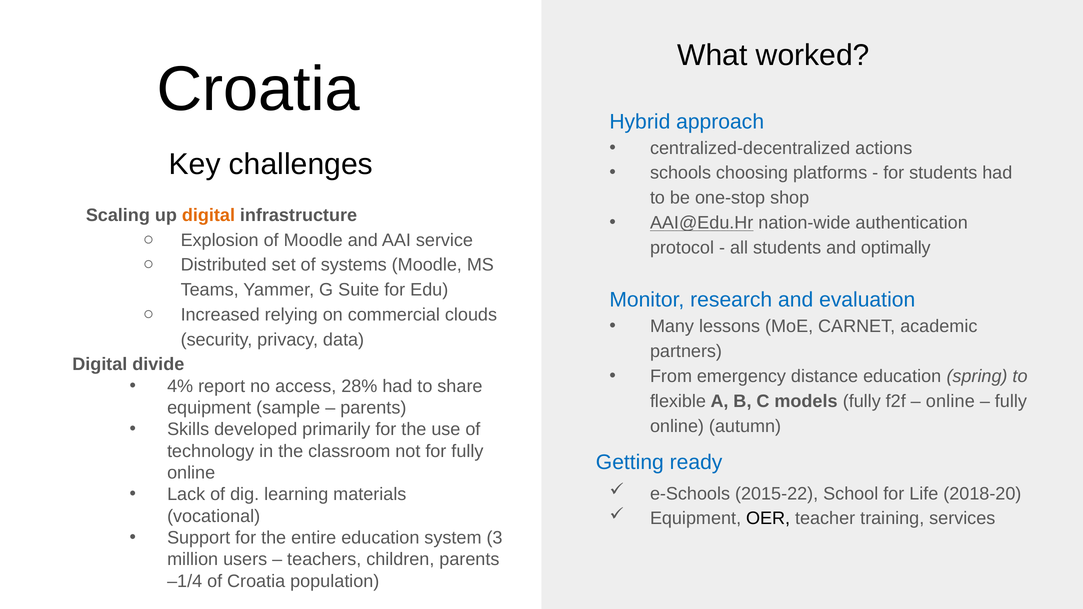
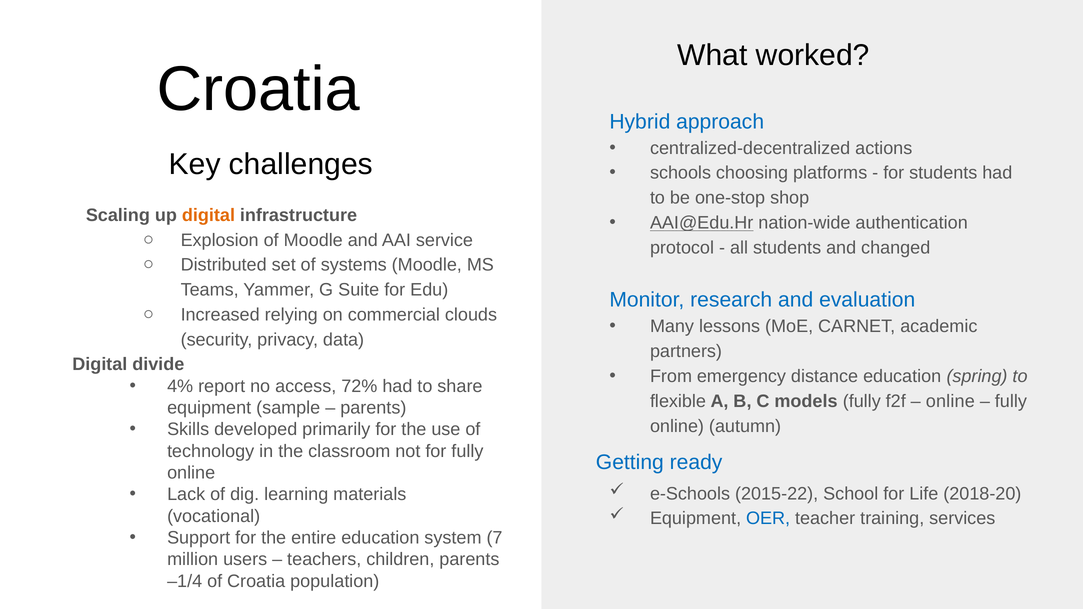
optimally: optimally -> changed (896, 248)
28%: 28% -> 72% (359, 386)
OER colour: black -> blue (768, 519)
3: 3 -> 7 (495, 538)
